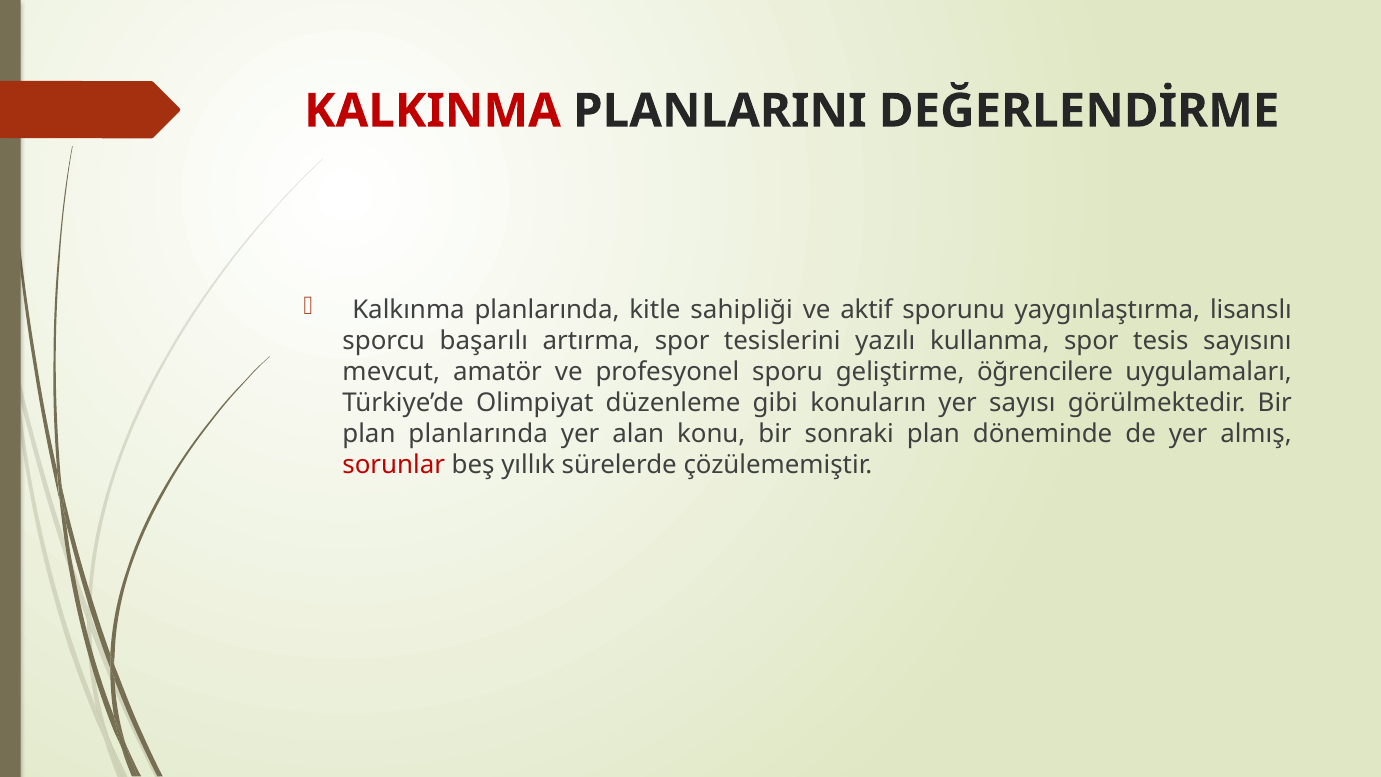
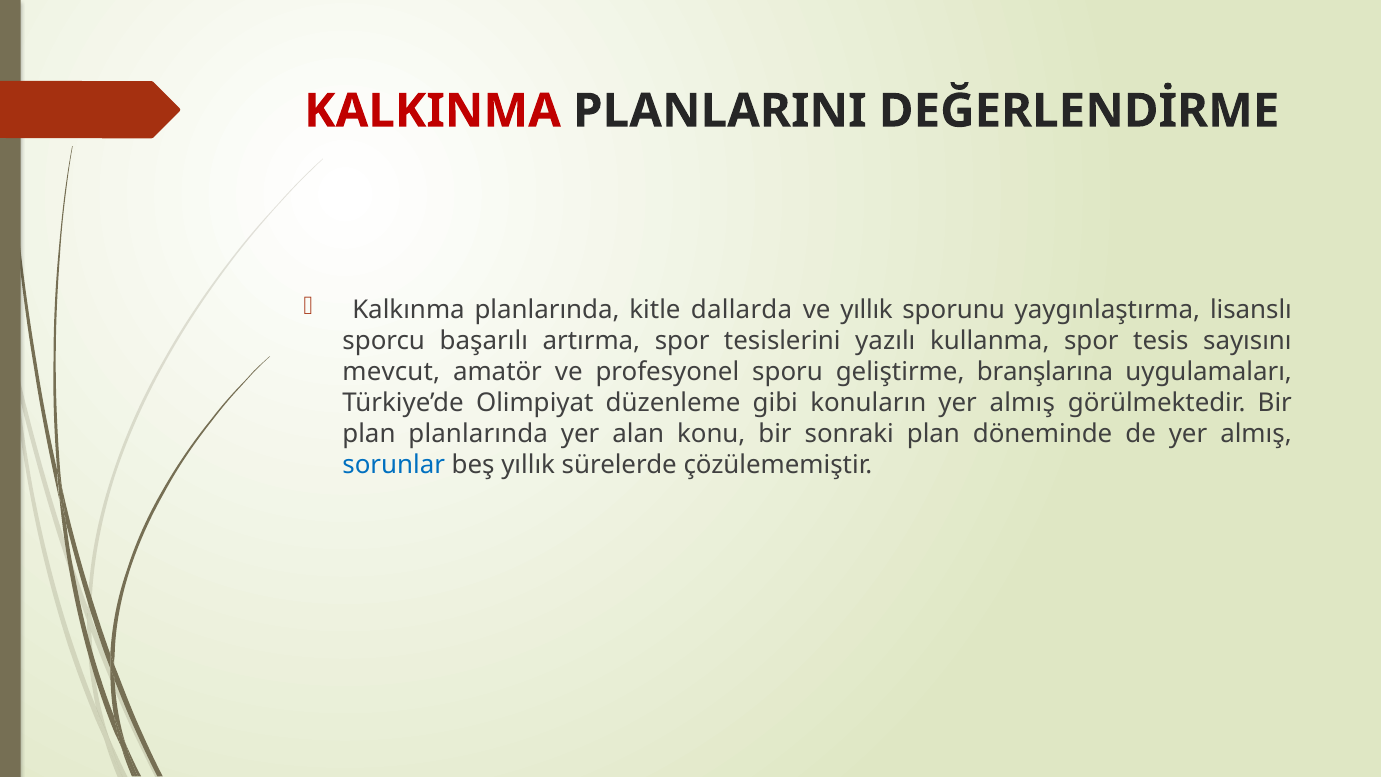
sahipliği: sahipliği -> dallarda (742, 310)
ve aktif: aktif -> yıllık (867, 310)
öğrencilere: öğrencilere -> branşlarına (1045, 372)
konuların yer sayısı: sayısı -> almış (1022, 403)
sorunlar colour: red -> blue (394, 465)
